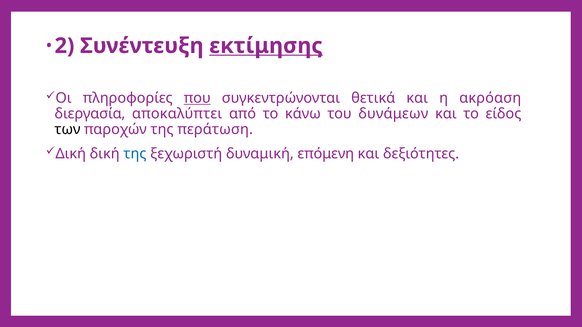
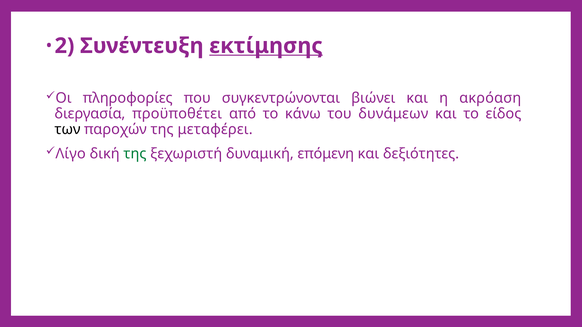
που underline: present -> none (197, 98)
θετικά: θετικά -> βιώνει (373, 98)
αποκαλύπτει: αποκαλύπτει -> προϋποθέτει (177, 114)
περάτωση: περάτωση -> μεταφέρει (215, 130)
Δική: Δική -> Λίγο (71, 154)
της colour: blue -> green (135, 154)
